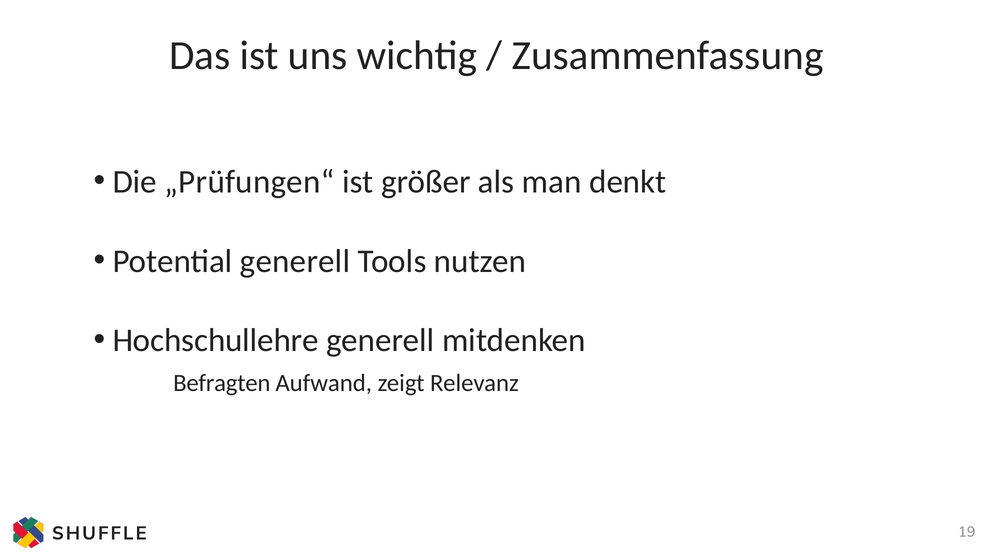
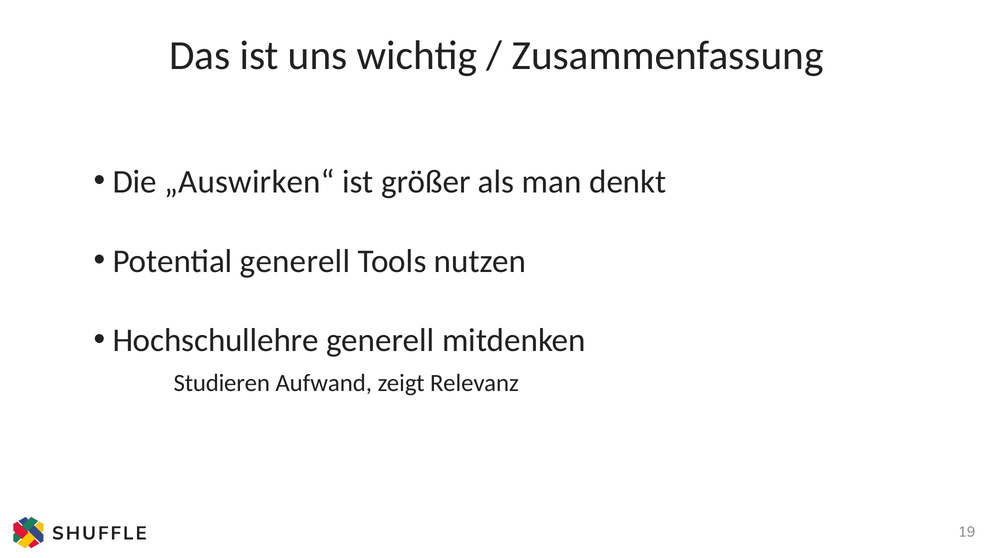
„Prüfungen“: „Prüfungen“ -> „Auswirken“ (250, 182)
Befragten: Befragten -> Studieren (222, 383)
